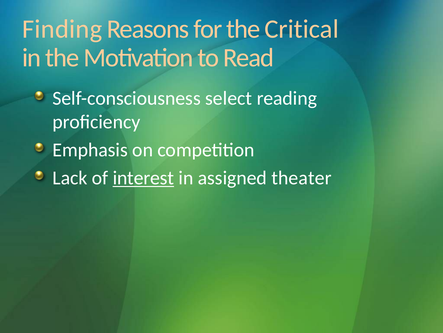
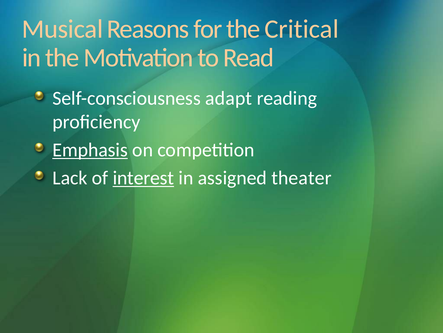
Finding: Finding -> Musical (62, 29)
select: select -> adapt (229, 98)
Emphasis underline: none -> present (90, 150)
